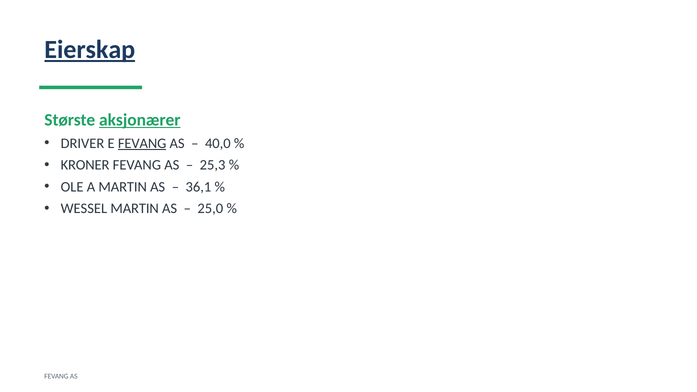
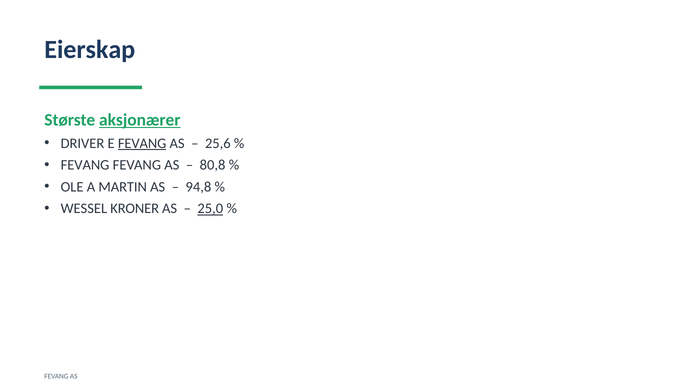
Eierskap underline: present -> none (90, 50)
40,0: 40,0 -> 25,6 (218, 143)
KRONER: KRONER -> FEVANG (85, 165)
25,3: 25,3 -> 80,8 (213, 165)
36,1: 36,1 -> 94,8 (198, 187)
WESSEL MARTIN: MARTIN -> KRONER (135, 209)
25,0 underline: none -> present (210, 209)
